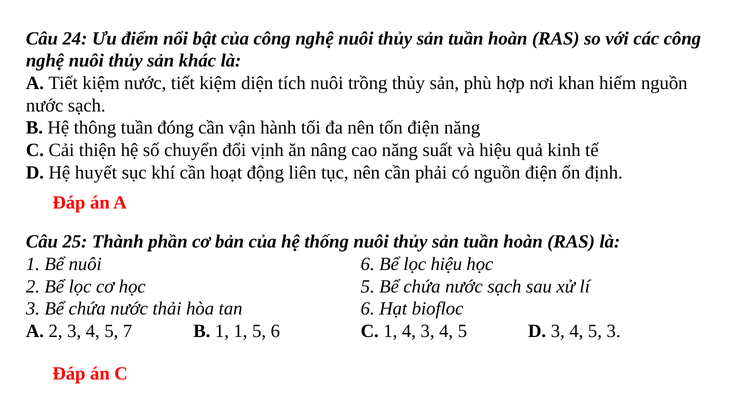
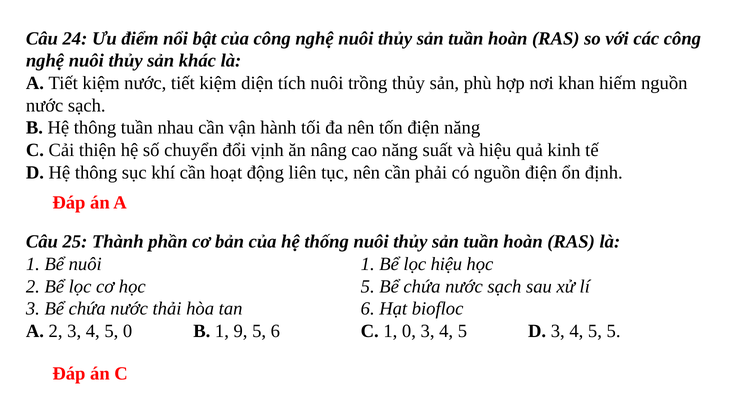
đóng: đóng -> nhau (176, 128)
D Hệ huyết: huyết -> thông (96, 172)
nuôi 6: 6 -> 1 (368, 264)
5 7: 7 -> 0 (128, 331)
1 1: 1 -> 9 (241, 331)
1 4: 4 -> 0 (409, 331)
5 3: 3 -> 5 (614, 331)
